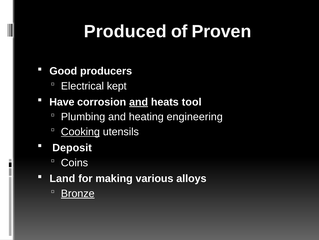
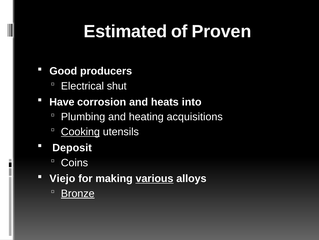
Produced: Produced -> Estimated (125, 31)
kept: kept -> shut (117, 86)
and underline: present -> none (139, 102)
tool: tool -> into (192, 102)
engineering: engineering -> acquisitions (195, 117)
Land: Land -> Viejo (62, 178)
various underline: none -> present (155, 178)
